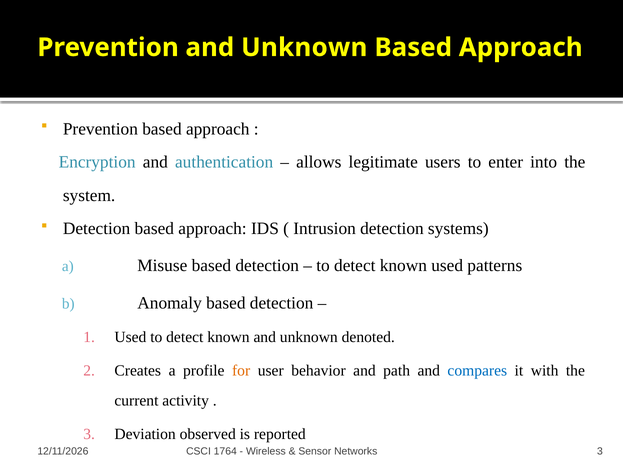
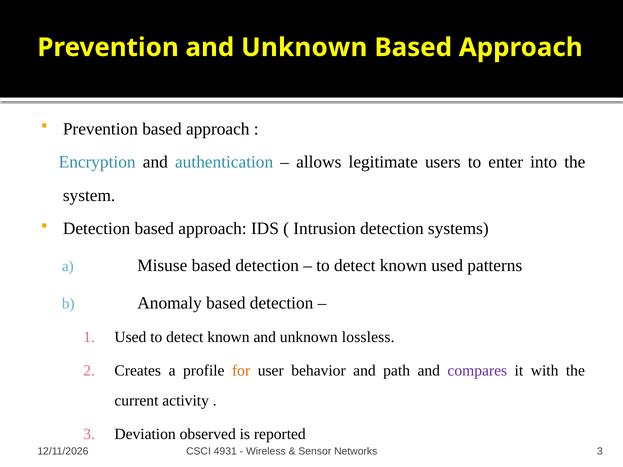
denoted: denoted -> lossless (368, 338)
compares colour: blue -> purple (477, 371)
1764: 1764 -> 4931 (225, 451)
